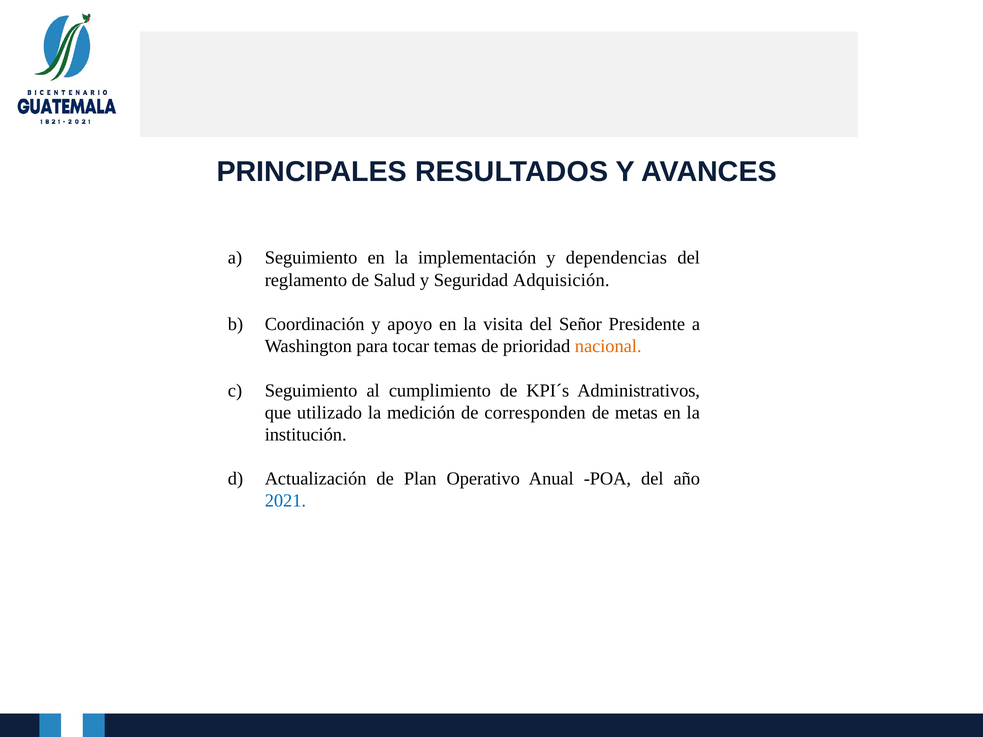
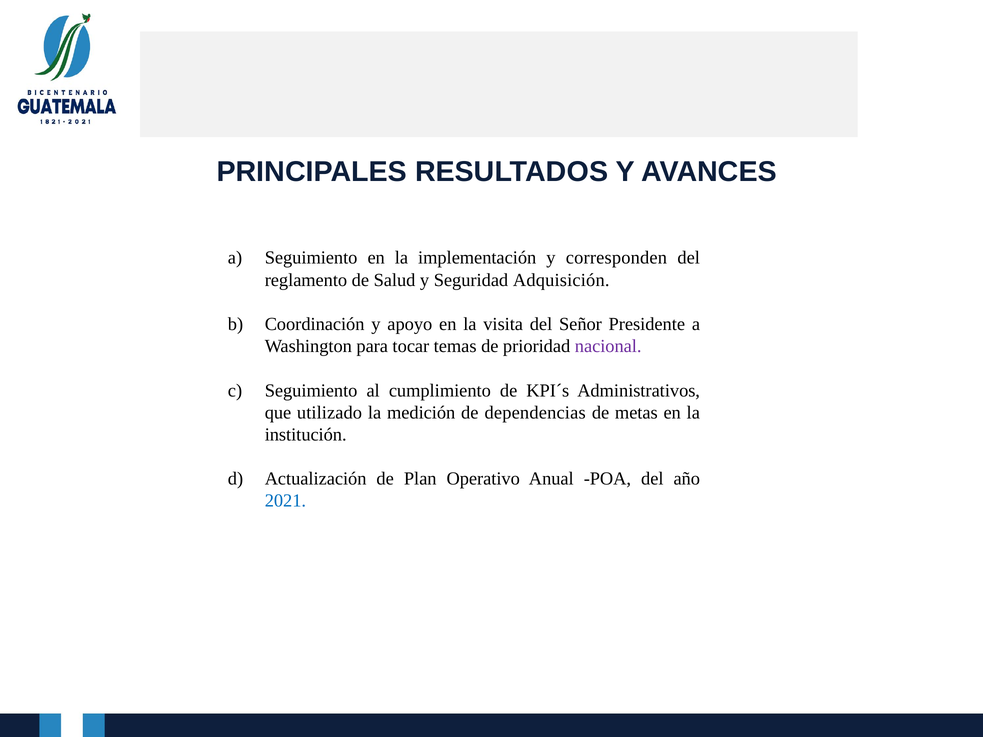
dependencias: dependencias -> corresponden (616, 258)
nacional colour: orange -> purple (608, 346)
corresponden: corresponden -> dependencias (535, 413)
